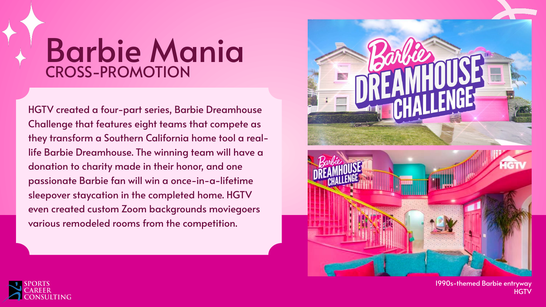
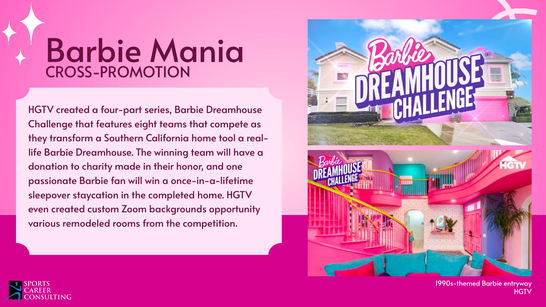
moviegoers: moviegoers -> opportunity (235, 209)
